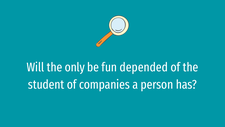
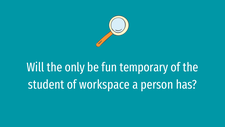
depended: depended -> temporary (144, 67)
companies: companies -> workspace (104, 84)
